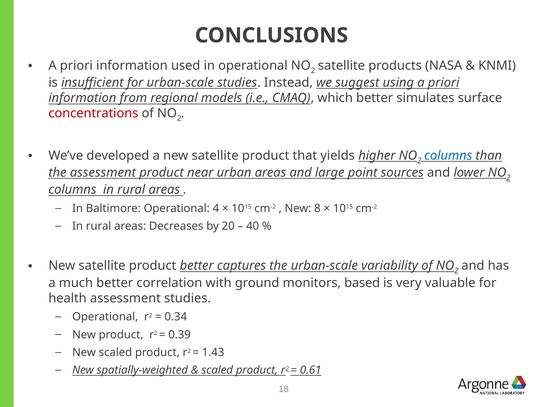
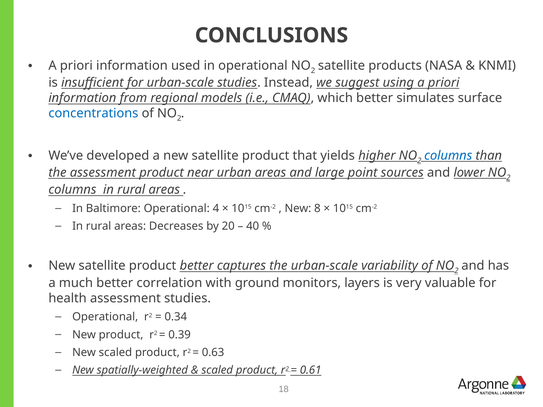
concentrations colour: red -> blue (93, 113)
based: based -> layers (362, 283)
1.43: 1.43 -> 0.63 (213, 353)
